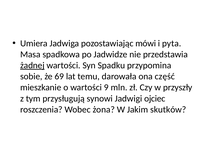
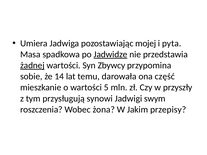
mówi: mówi -> mojej (146, 43)
Jadwidze underline: none -> present (110, 54)
Spadku: Spadku -> Zbywcy (111, 66)
69: 69 -> 14 (59, 77)
9: 9 -> 5 (106, 88)
ojciec: ojciec -> swym (155, 99)
skutków: skutków -> przepisy (168, 110)
